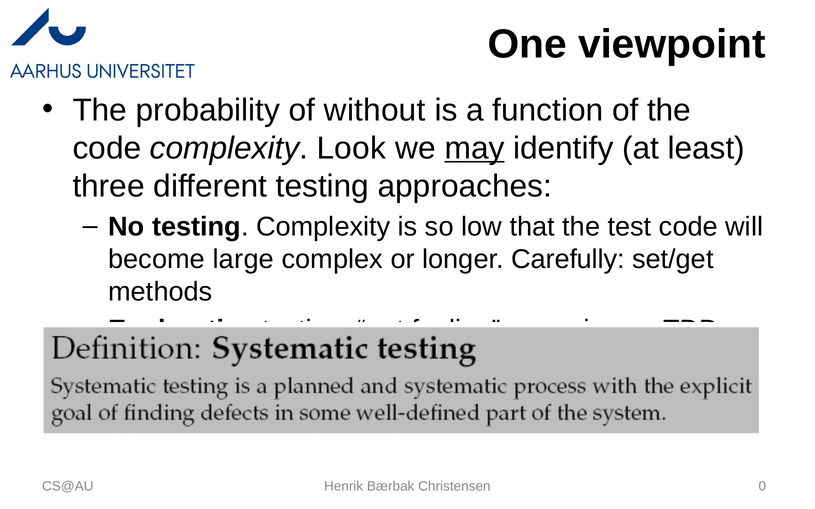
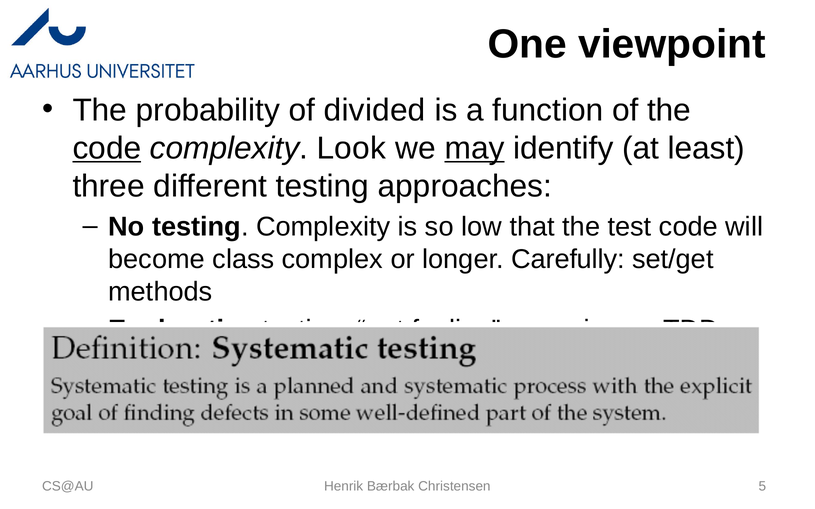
without: without -> divided (375, 110)
code underline: none -> present (107, 148)
large: large -> class (243, 259)
0: 0 -> 5 (762, 487)
